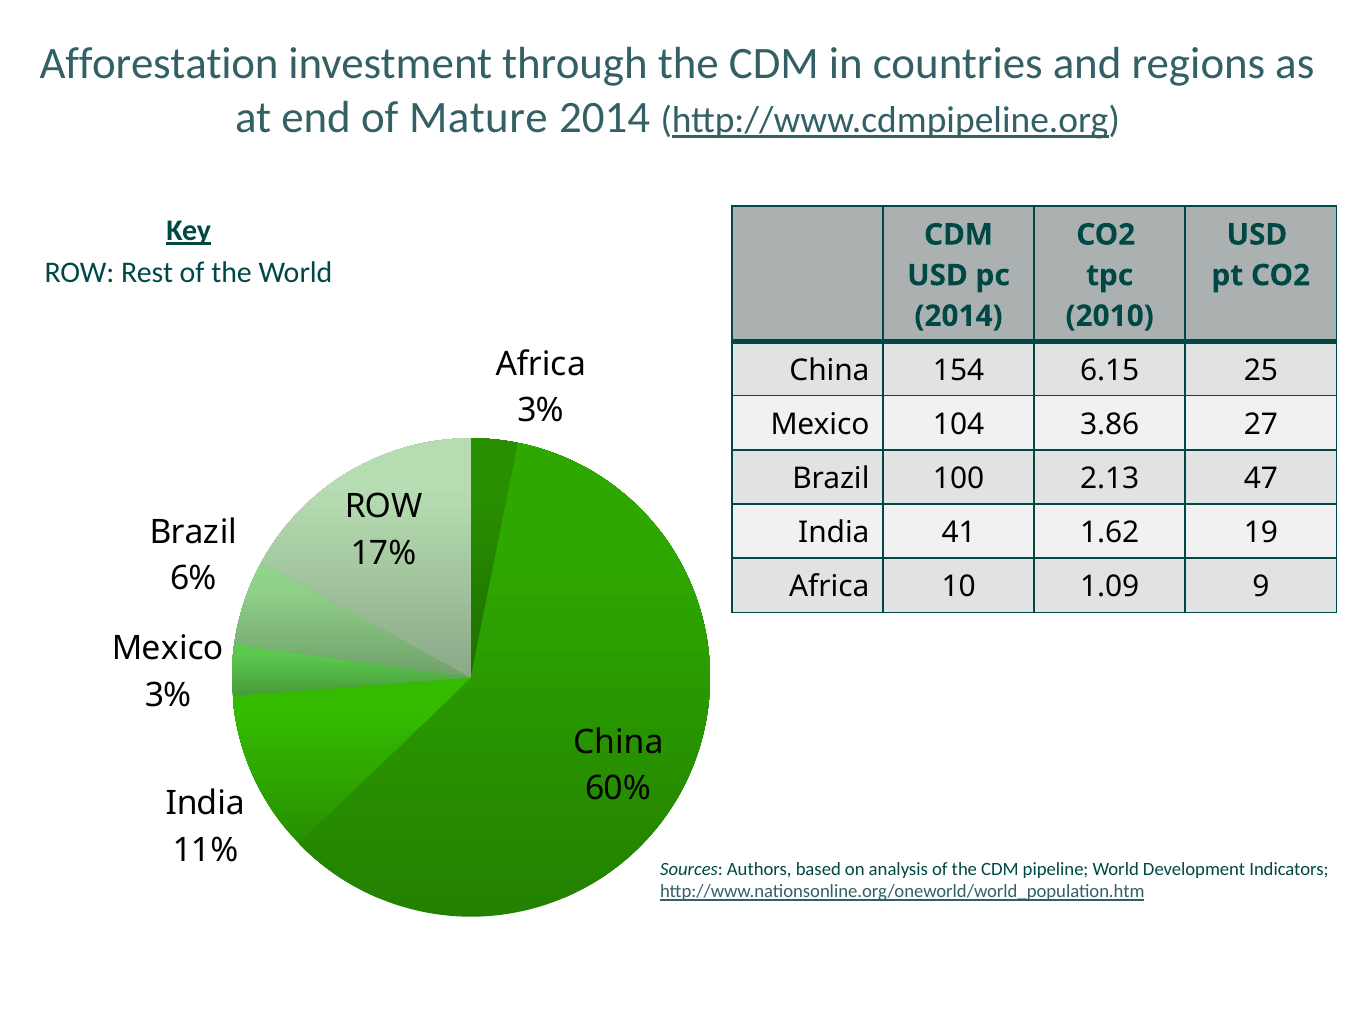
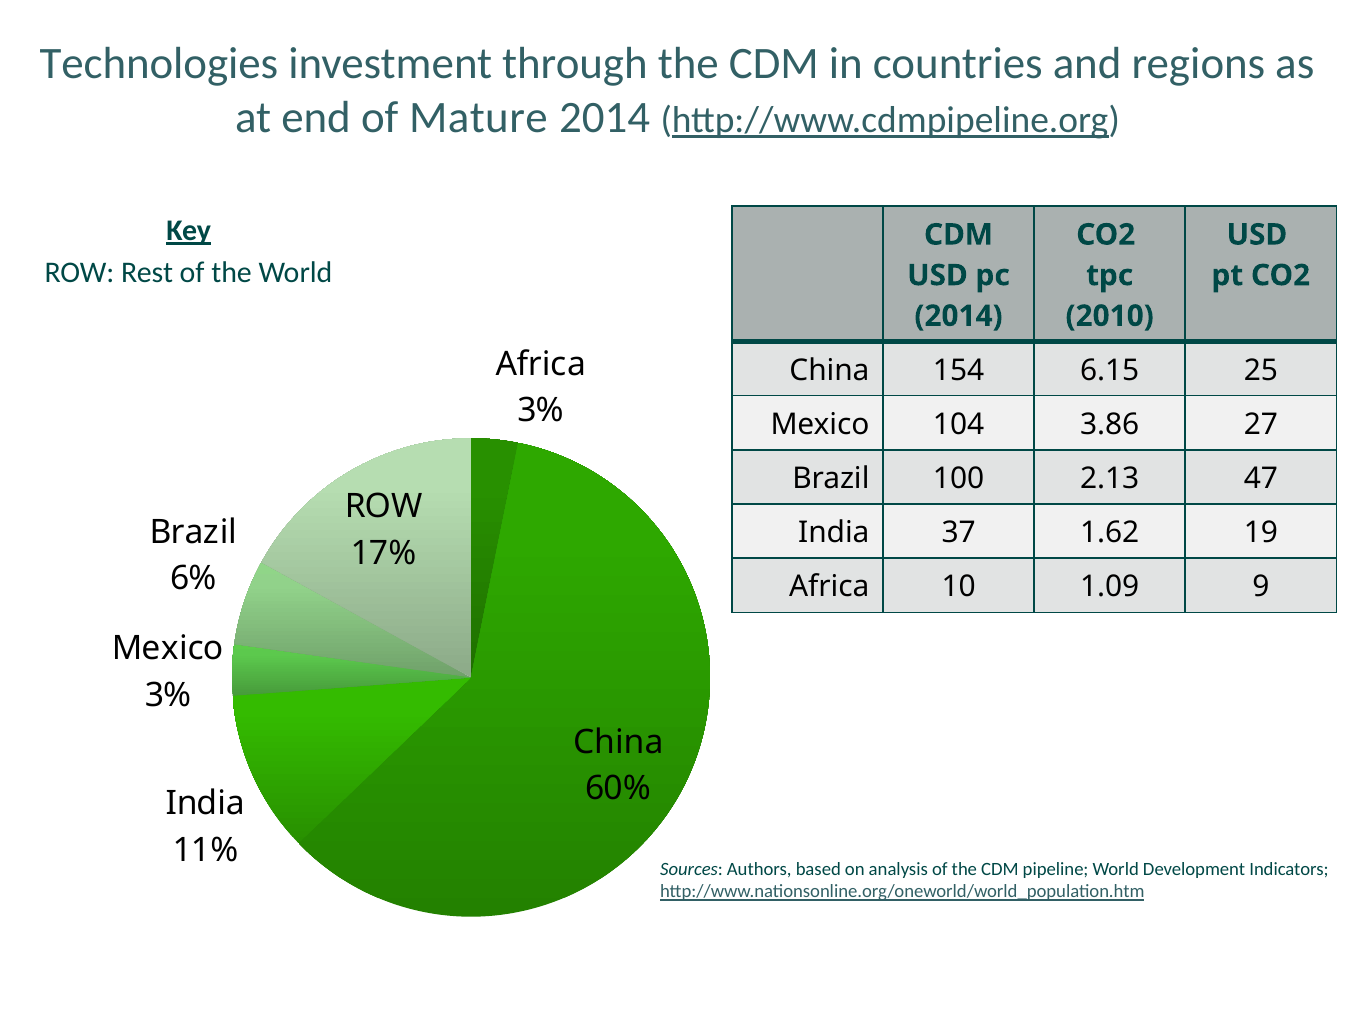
Afforestation: Afforestation -> Technologies (159, 64)
41: 41 -> 37 (959, 532)
